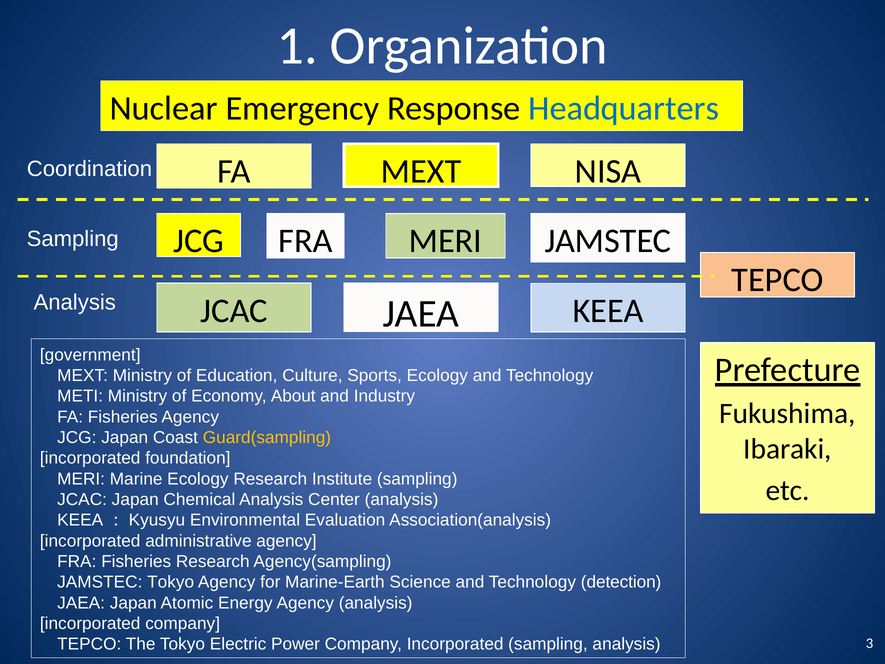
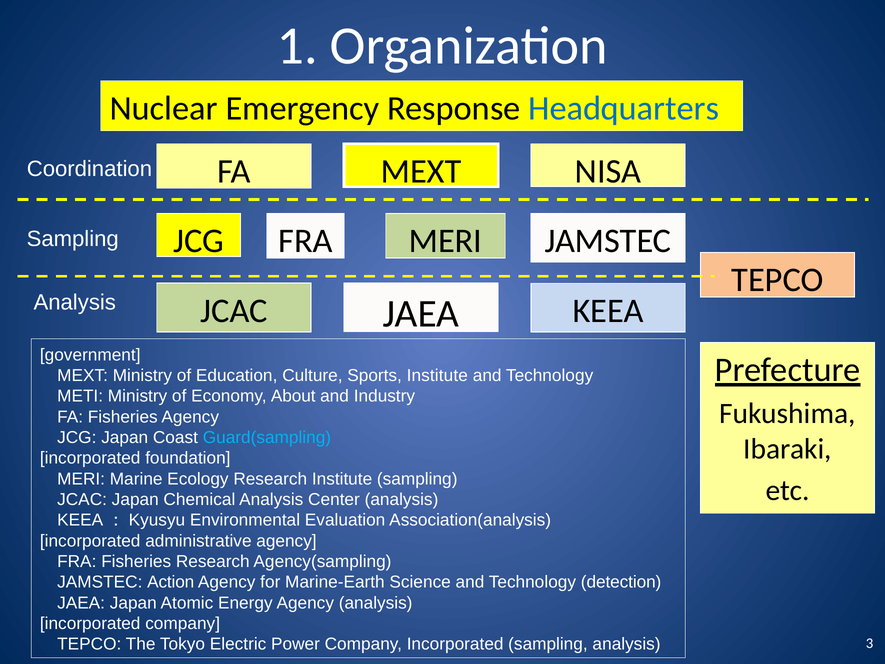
Sports Ecology: Ecology -> Institute (437, 375)
Guard(sampling colour: yellow -> light blue (267, 437)
JAMSTEC Tokyo: Tokyo -> Action (171, 582)
